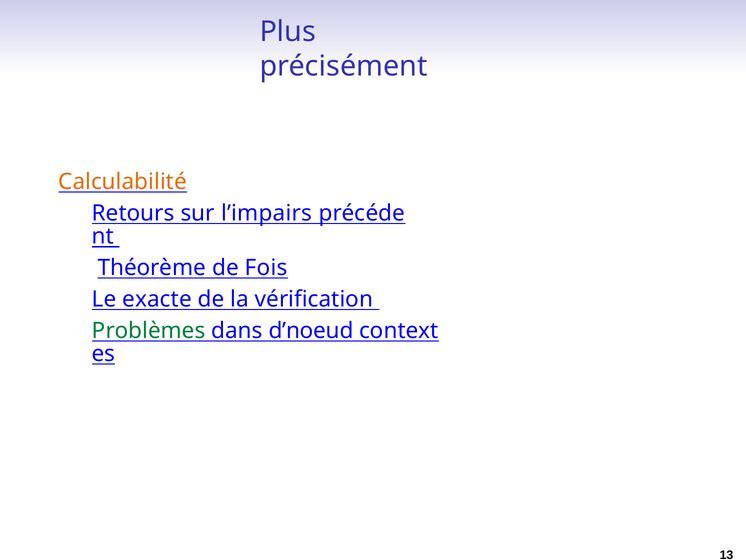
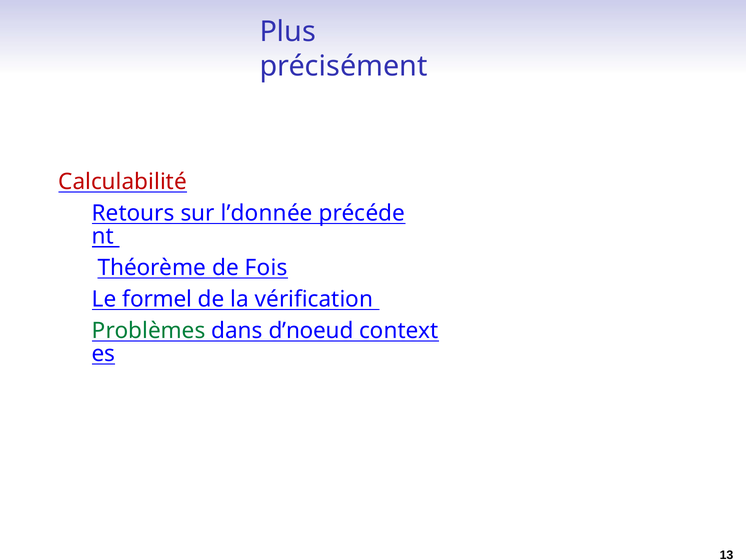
Calculabilité colour: orange -> red (123, 182)
l’impairs: l’impairs -> l’donnée (267, 213)
exacte: exacte -> formel (157, 299)
